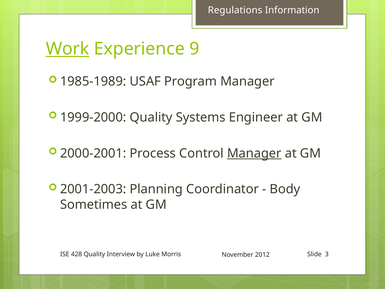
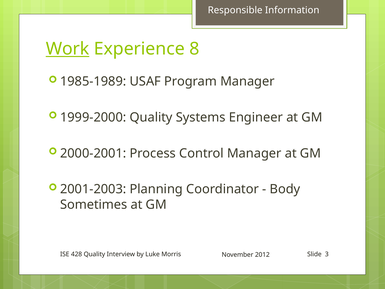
Regulations: Regulations -> Responsible (235, 10)
9: 9 -> 8 (194, 49)
Manager underline: present -> none (254, 153)
